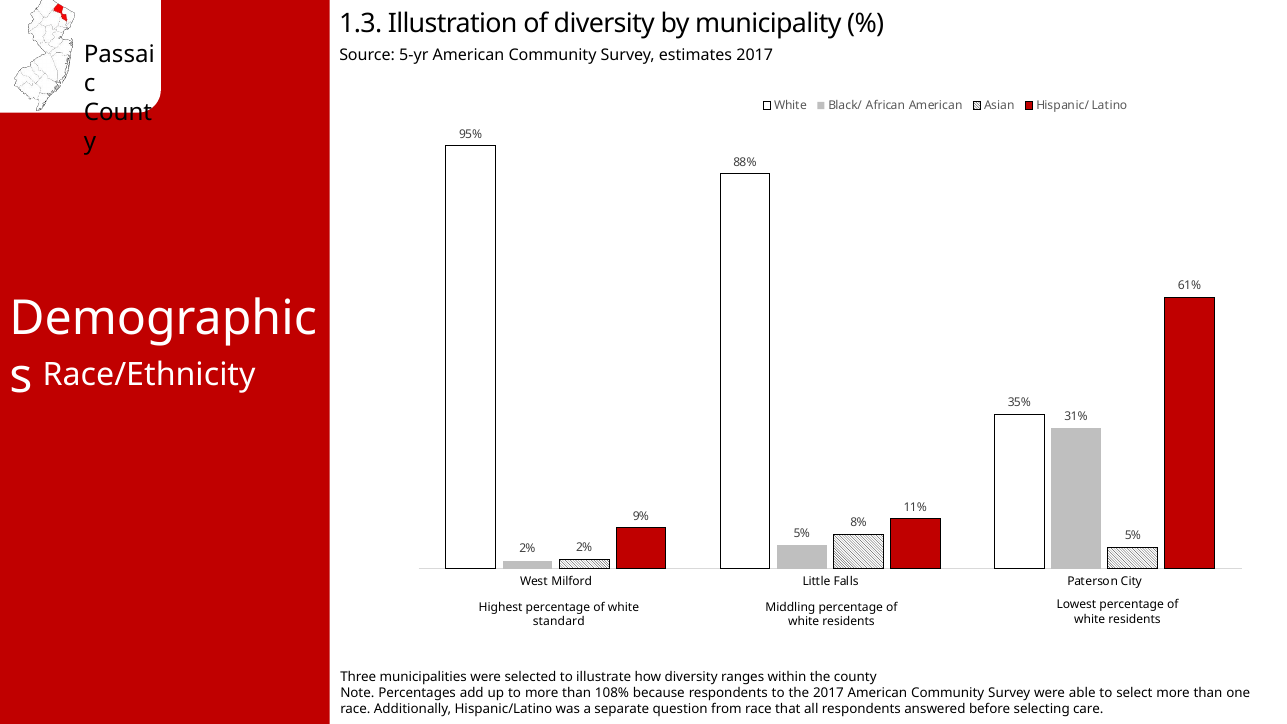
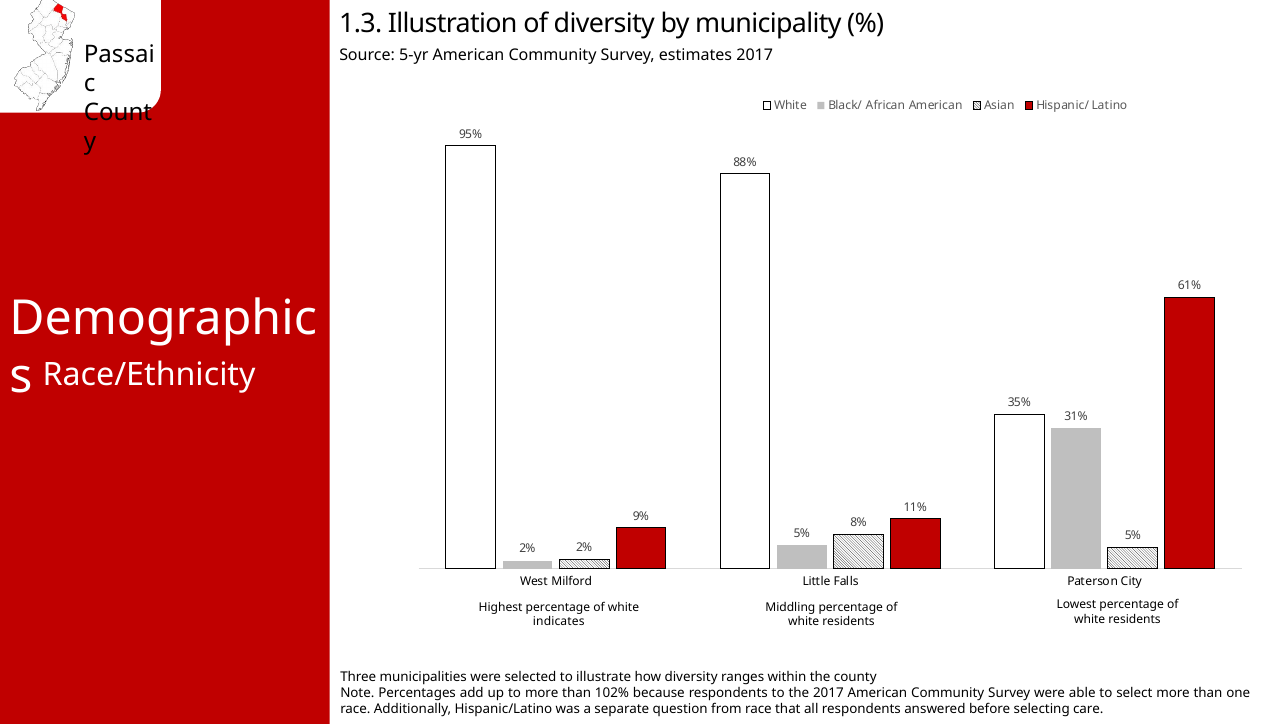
standard: standard -> indicates (559, 622)
108%: 108% -> 102% (612, 693)
